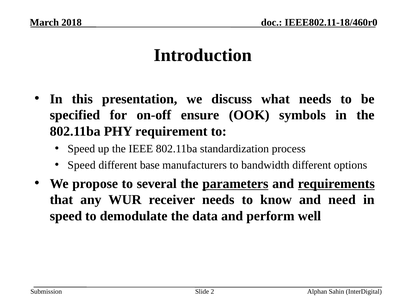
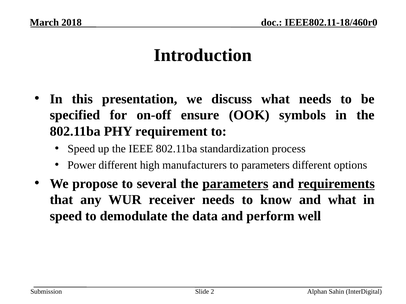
Speed: Speed -> Power (82, 165)
base: base -> high (150, 165)
to bandwidth: bandwidth -> parameters (265, 165)
and need: need -> what (342, 200)
